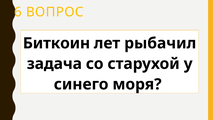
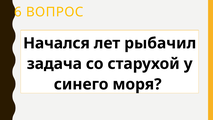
Биткоин: Биткоин -> Начался (56, 43)
